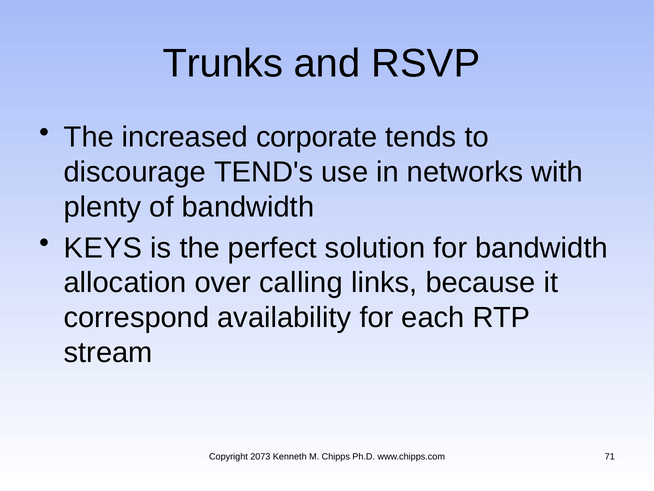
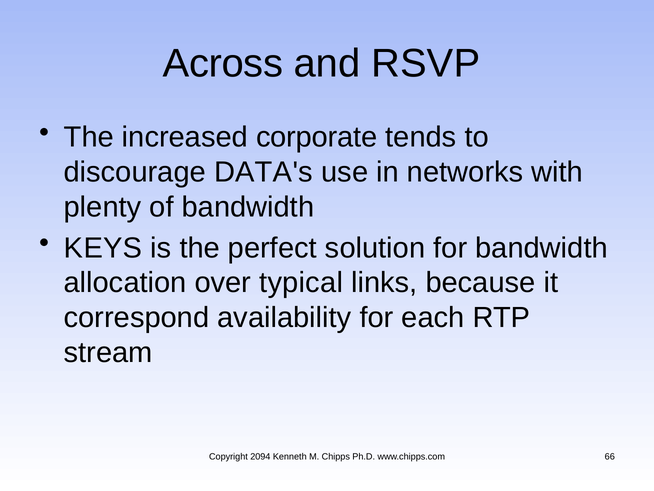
Trunks: Trunks -> Across (223, 63)
TEND's: TEND's -> DATA's (264, 172)
calling: calling -> typical (301, 283)
2073: 2073 -> 2094 (260, 456)
71: 71 -> 66 (610, 456)
